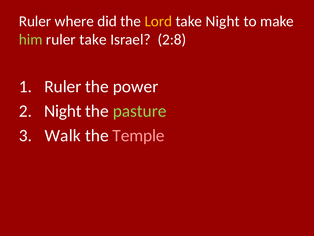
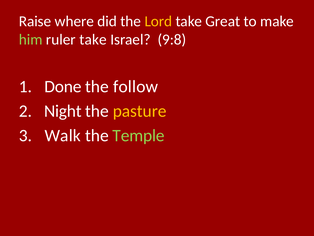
Ruler: Ruler -> Raise (35, 21)
take Night: Night -> Great (223, 21)
2:8: 2:8 -> 9:8 (172, 40)
Ruler: Ruler -> Done (63, 87)
power: power -> follow (136, 87)
pasture colour: light green -> yellow (140, 111)
Temple colour: pink -> light green (138, 135)
